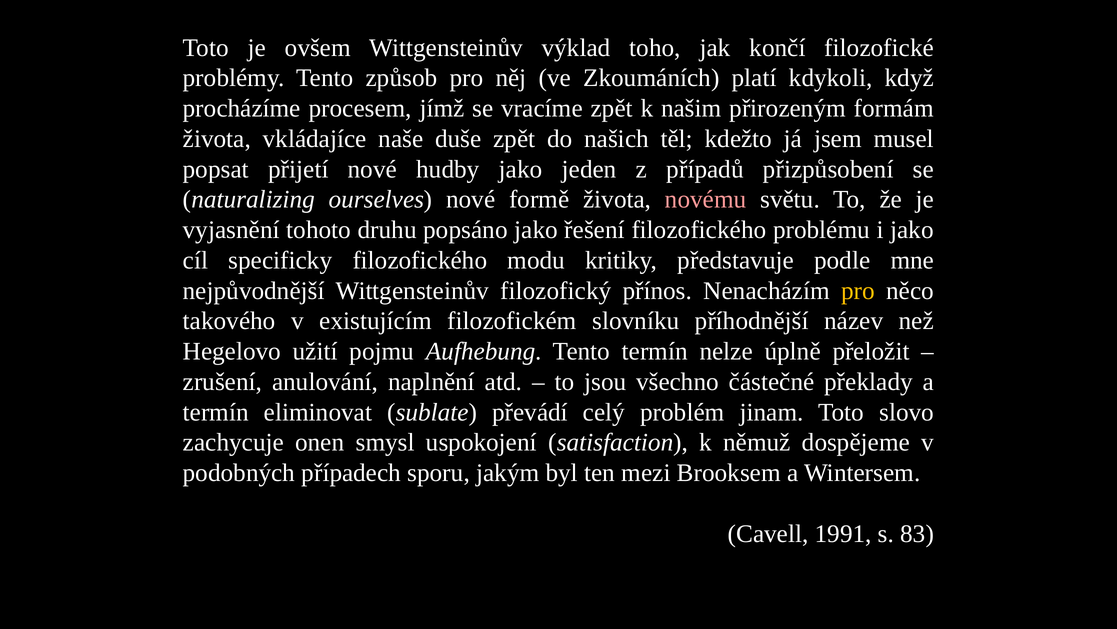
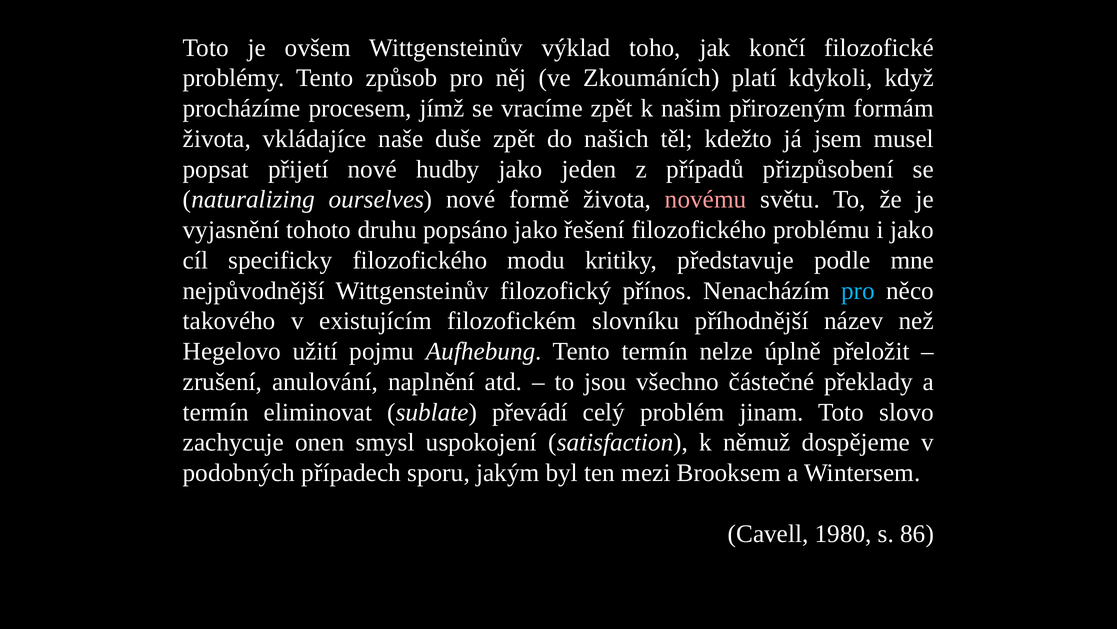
pro colour: yellow -> light blue (858, 290)
1991: 1991 -> 1980 (843, 533)
83: 83 -> 86 (917, 533)
